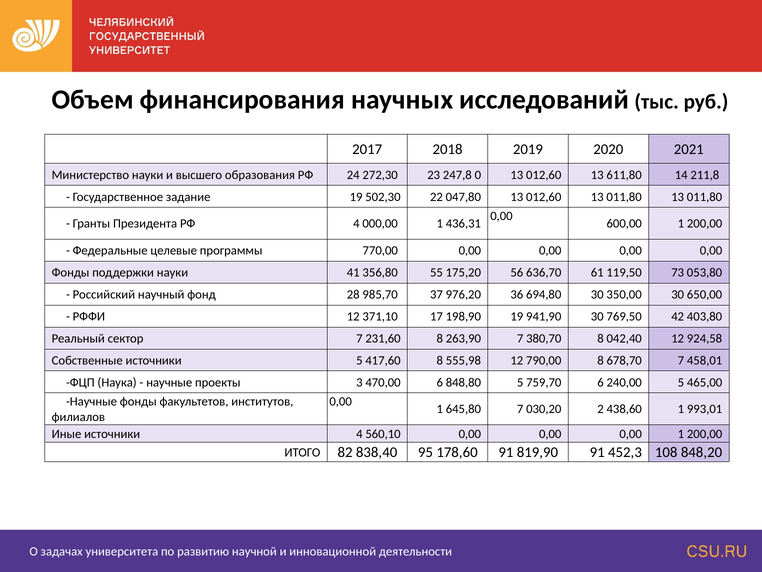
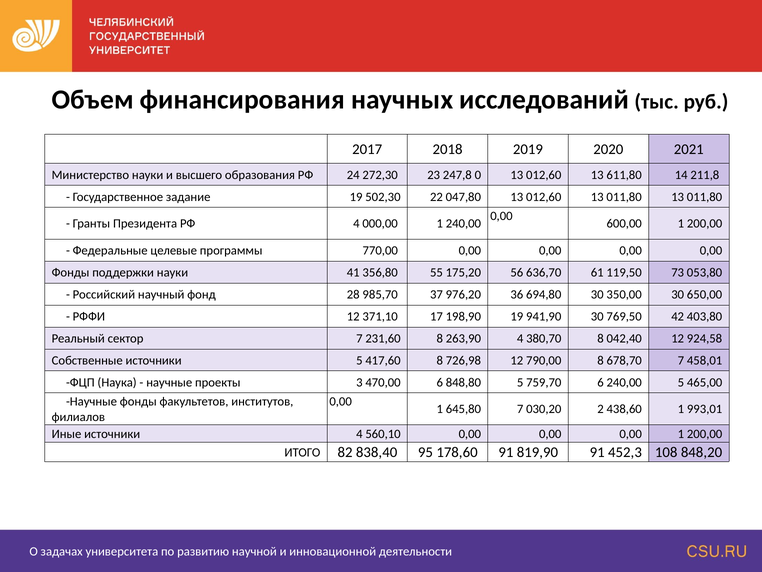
1 436,31: 436,31 -> 240,00 (463, 224)
263,90 7: 7 -> 4 (520, 338)
555,98: 555,98 -> 726,98 (463, 360)
